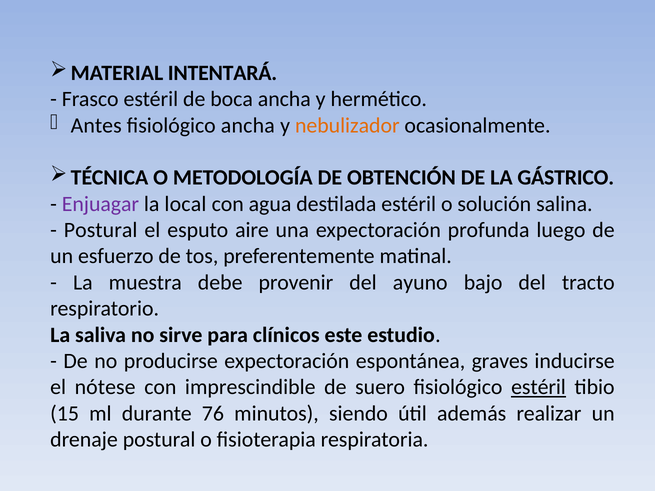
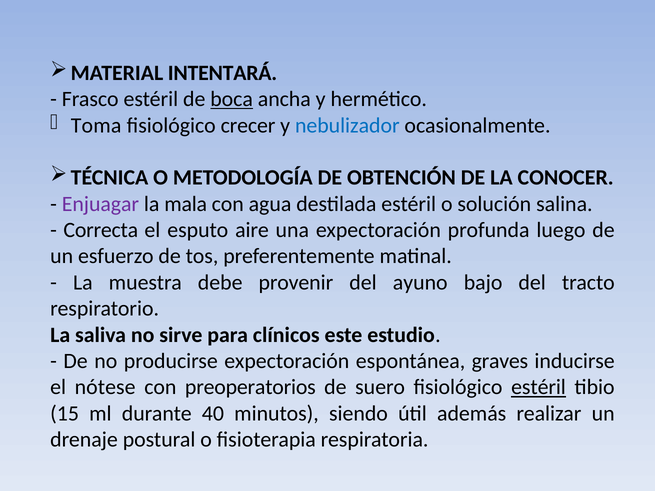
boca underline: none -> present (232, 99)
Antes: Antes -> Toma (96, 125)
fisiológico ancha: ancha -> crecer (248, 125)
nebulizador colour: orange -> blue (347, 125)
GÁSTRICO: GÁSTRICO -> CONOCER (566, 178)
local: local -> mala (186, 204)
Postural: Postural -> Correcta (101, 230)
imprescindible: imprescindible -> preoperatorios (250, 387)
76: 76 -> 40 (213, 414)
